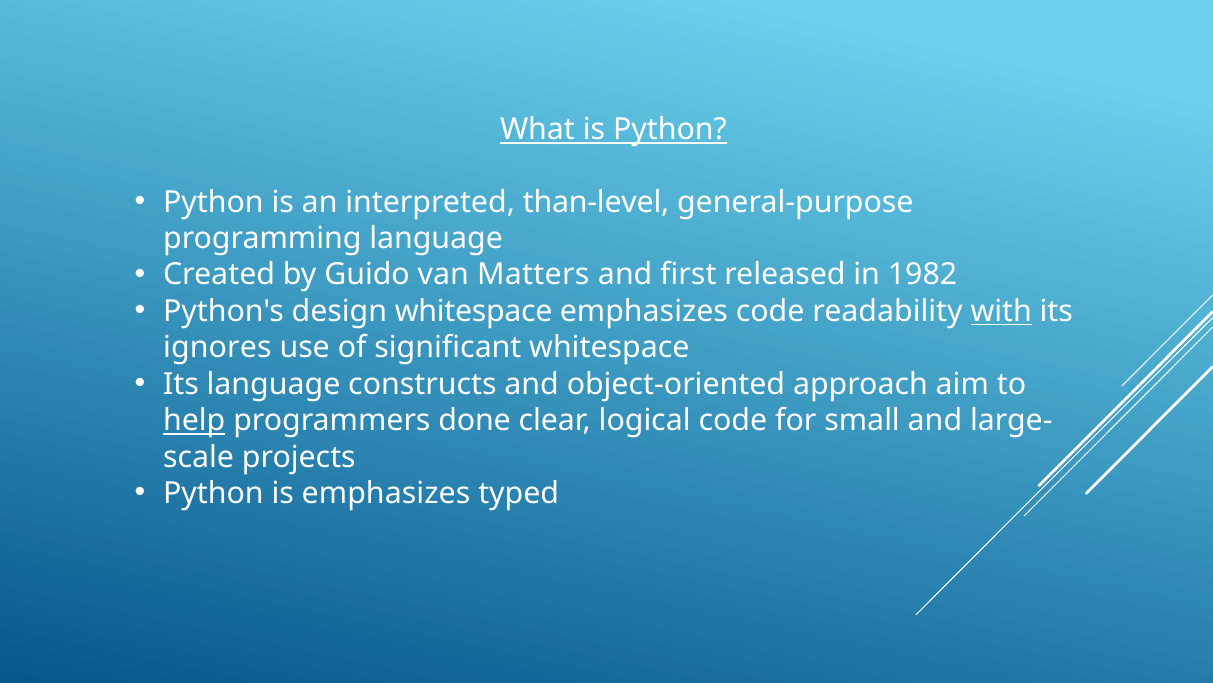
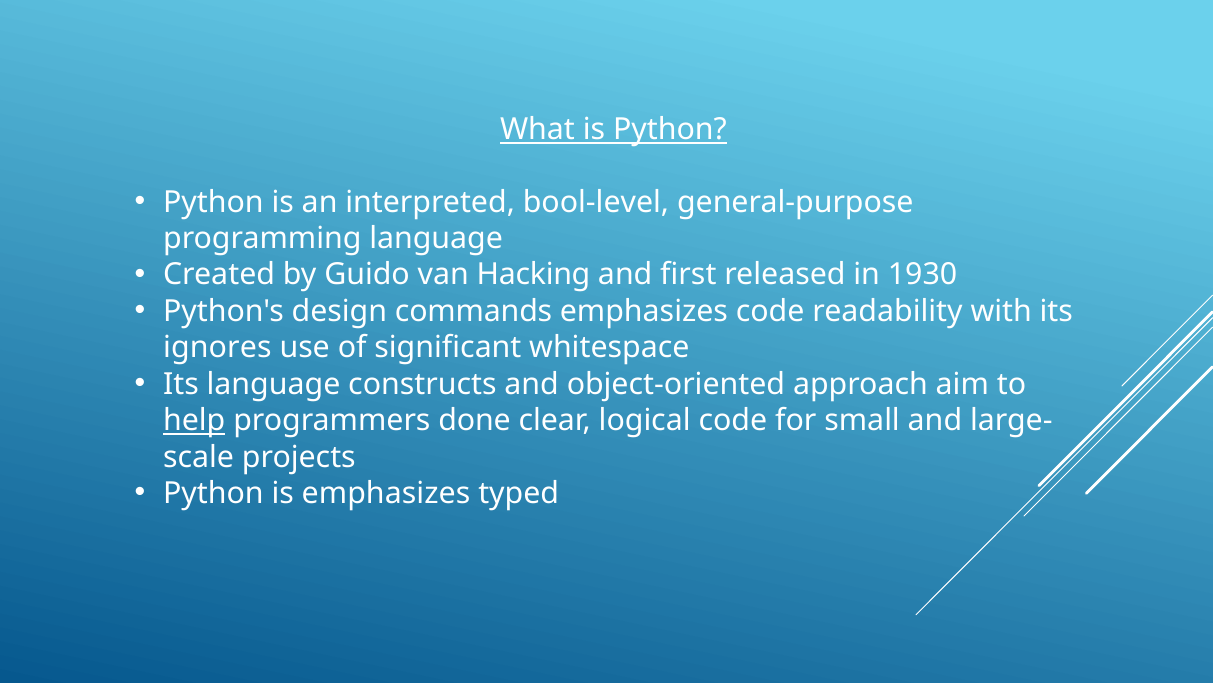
than-level: than-level -> bool-level (596, 202)
Matters: Matters -> Hacking (534, 275)
1982: 1982 -> 1930 (923, 275)
design whitespace: whitespace -> commands (474, 311)
with underline: present -> none (1001, 311)
